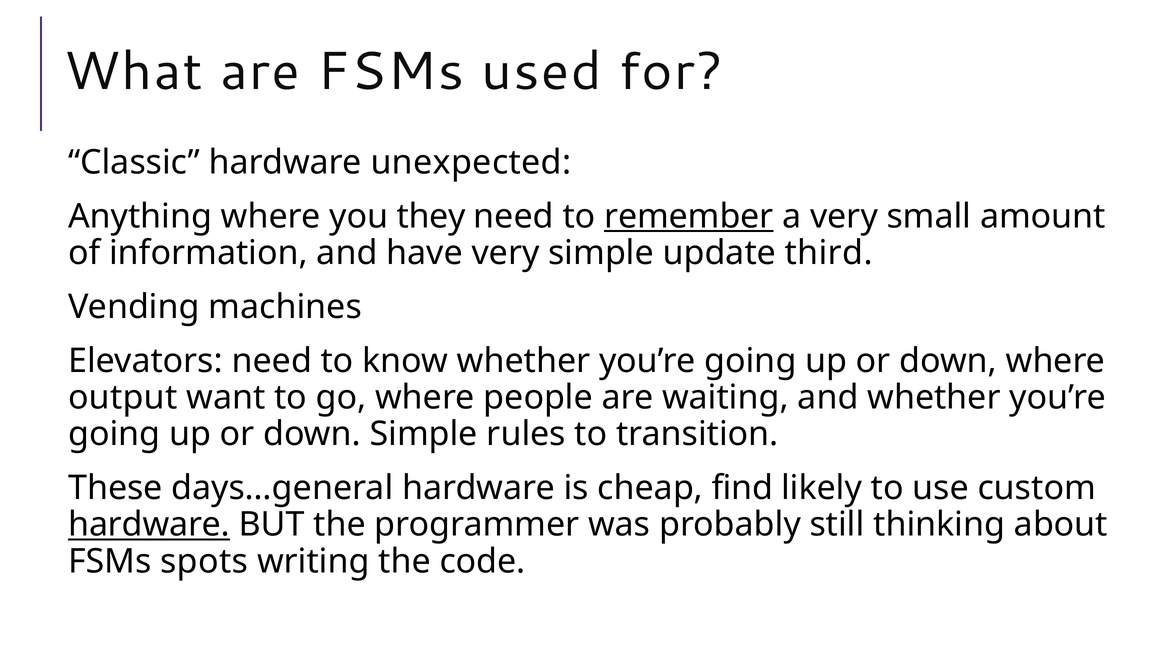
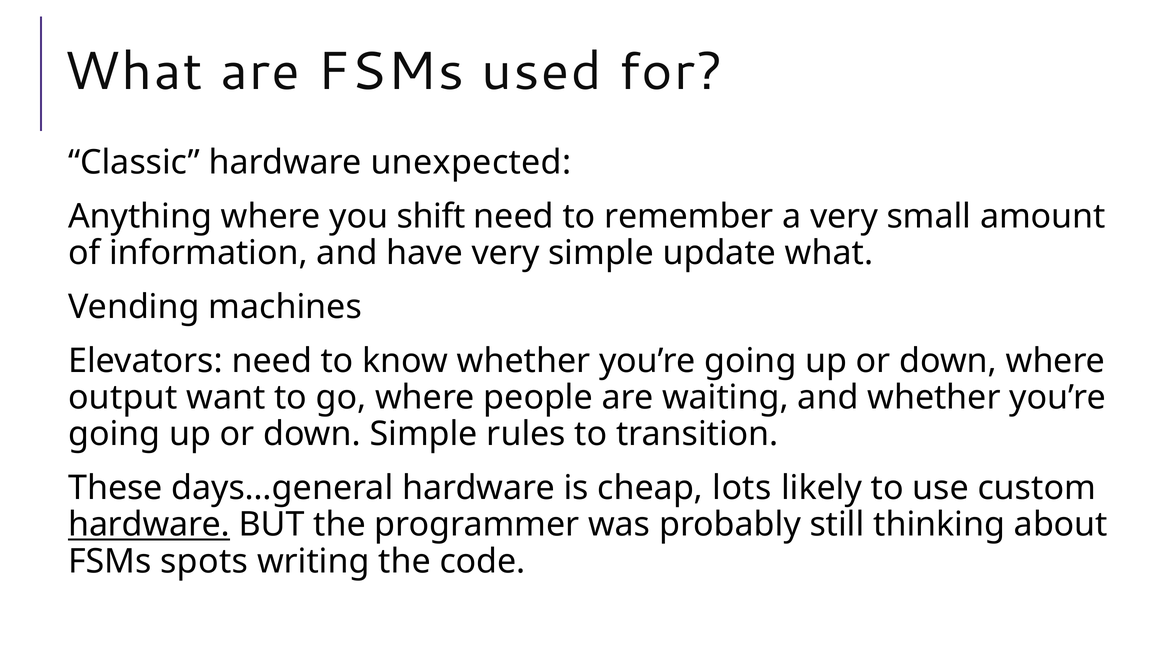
they: they -> shift (431, 216)
remember underline: present -> none (689, 216)
update third: third -> what (829, 253)
find: find -> lots (742, 488)
